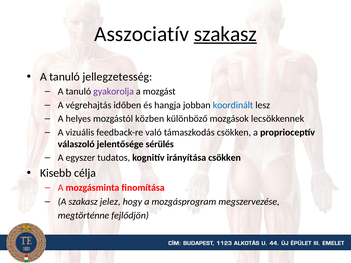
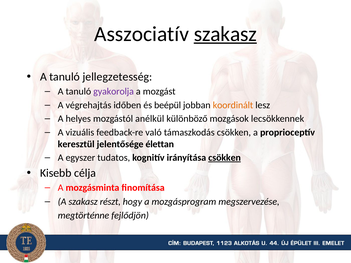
hangja: hangja -> beépül (168, 105)
koordinált colour: blue -> orange (233, 105)
közben: közben -> anélkül (150, 119)
válaszoló: válaszoló -> keresztül (76, 144)
sérülés: sérülés -> élettan (160, 144)
csökken underline: none -> present (225, 158)
jelez: jelez -> részt (110, 202)
